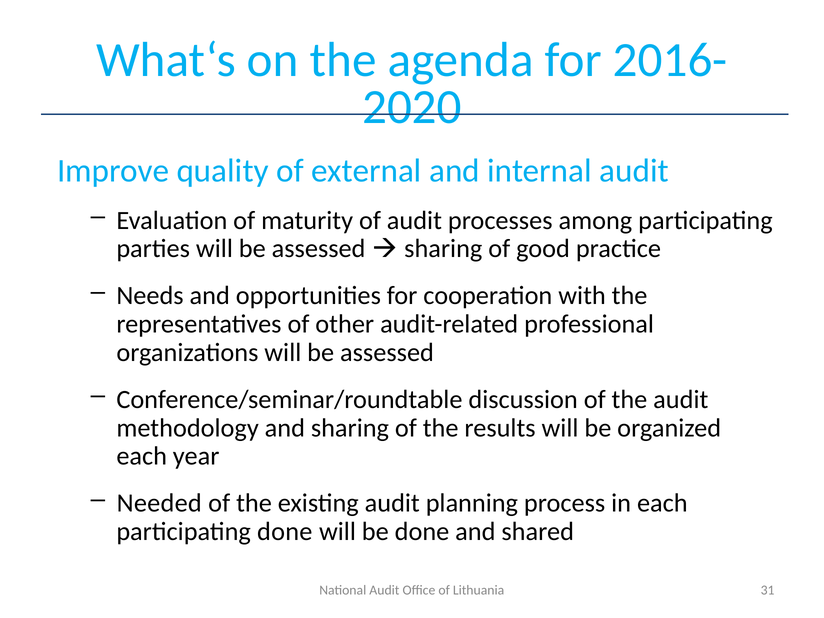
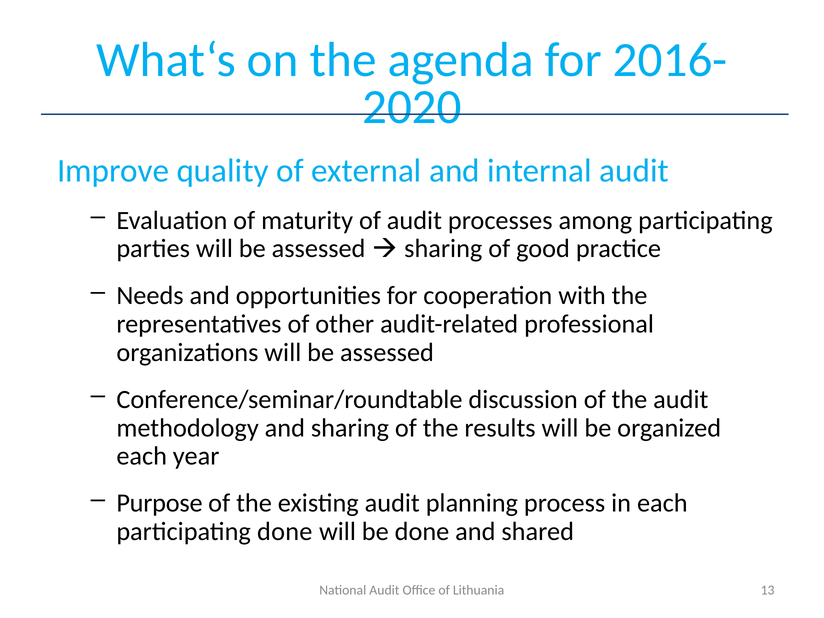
Needed: Needed -> Purpose (159, 503)
31: 31 -> 13 (768, 590)
